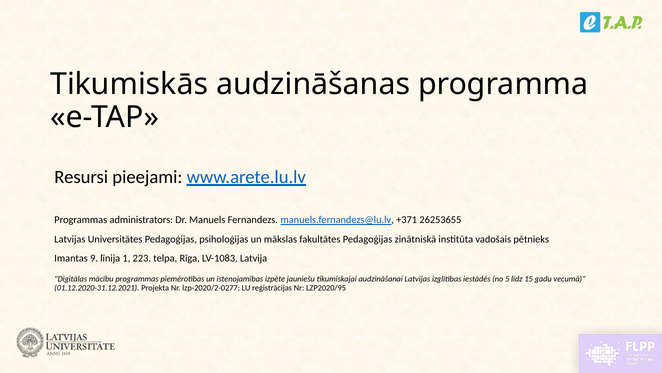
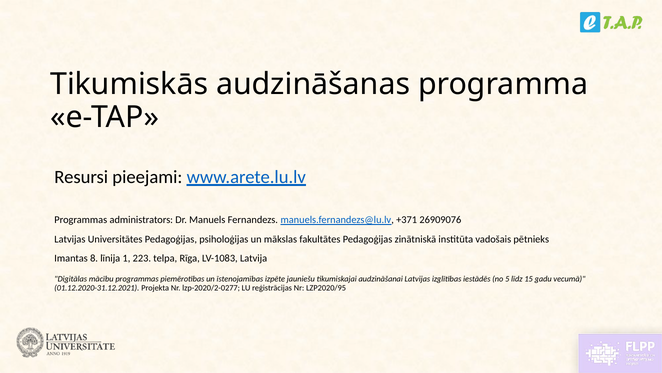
26253655: 26253655 -> 26909076 (440, 219)
9: 9 -> 8 (94, 258)
